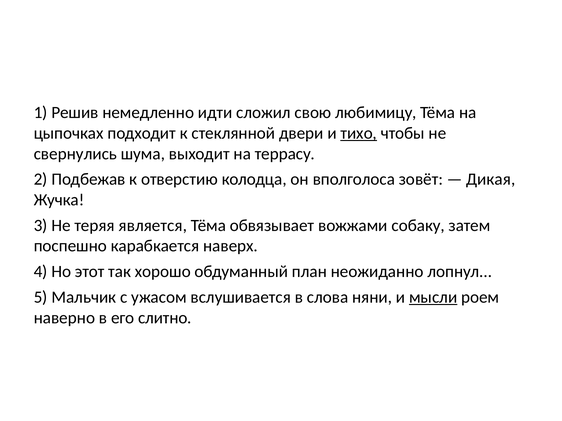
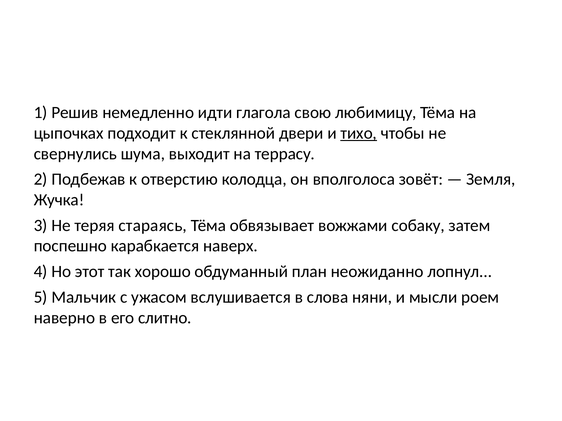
сложил: сложил -> глагола (263, 113)
Дикая: Дикая -> Земля (491, 179)
является: является -> стараясь (153, 226)
мысли underline: present -> none (433, 297)
